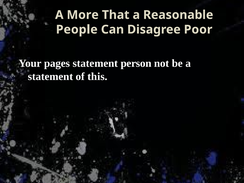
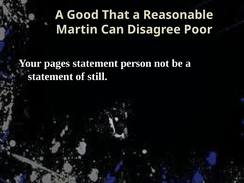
More: More -> Good (83, 15)
People: People -> Martin (77, 30)
this: this -> still (97, 76)
